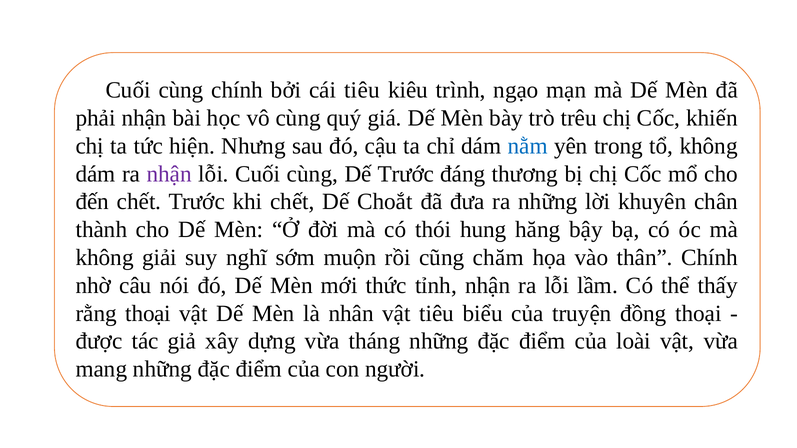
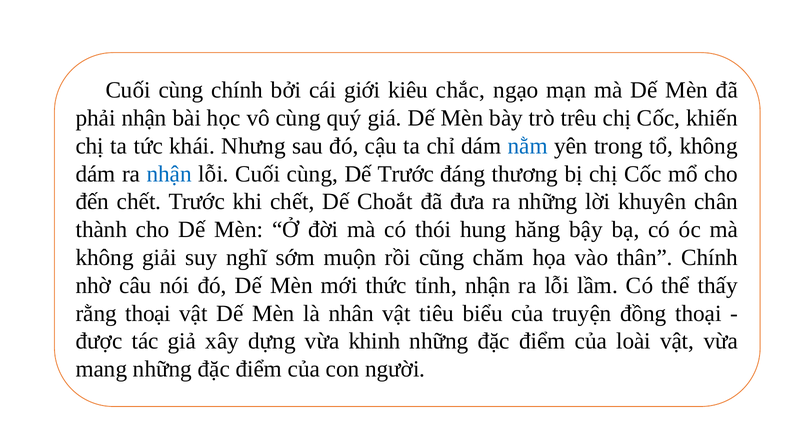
cái tiêu: tiêu -> giới (362, 90)
trình: trình -> chắc (461, 90)
hiện: hiện -> khái (192, 146)
nhận colour: purple -> blue (169, 174)
tháng: tháng -> khinh (375, 341)
